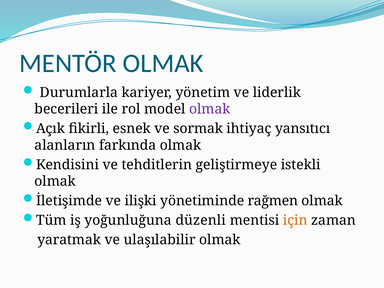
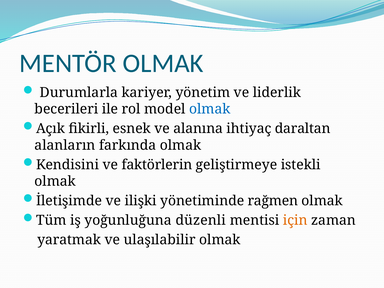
olmak colour: purple -> blue (210, 109)
sormak: sormak -> alanına (198, 129)
yansıtıcı: yansıtıcı -> daraltan (303, 129)
tehditlerin: tehditlerin -> faktörlerin (157, 165)
